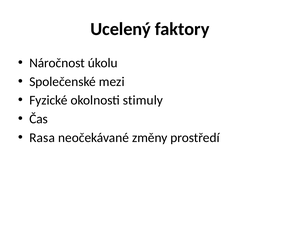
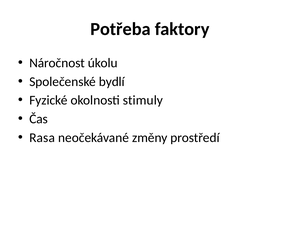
Ucelený: Ucelený -> Potřeba (121, 29)
mezi: mezi -> bydlí (112, 82)
